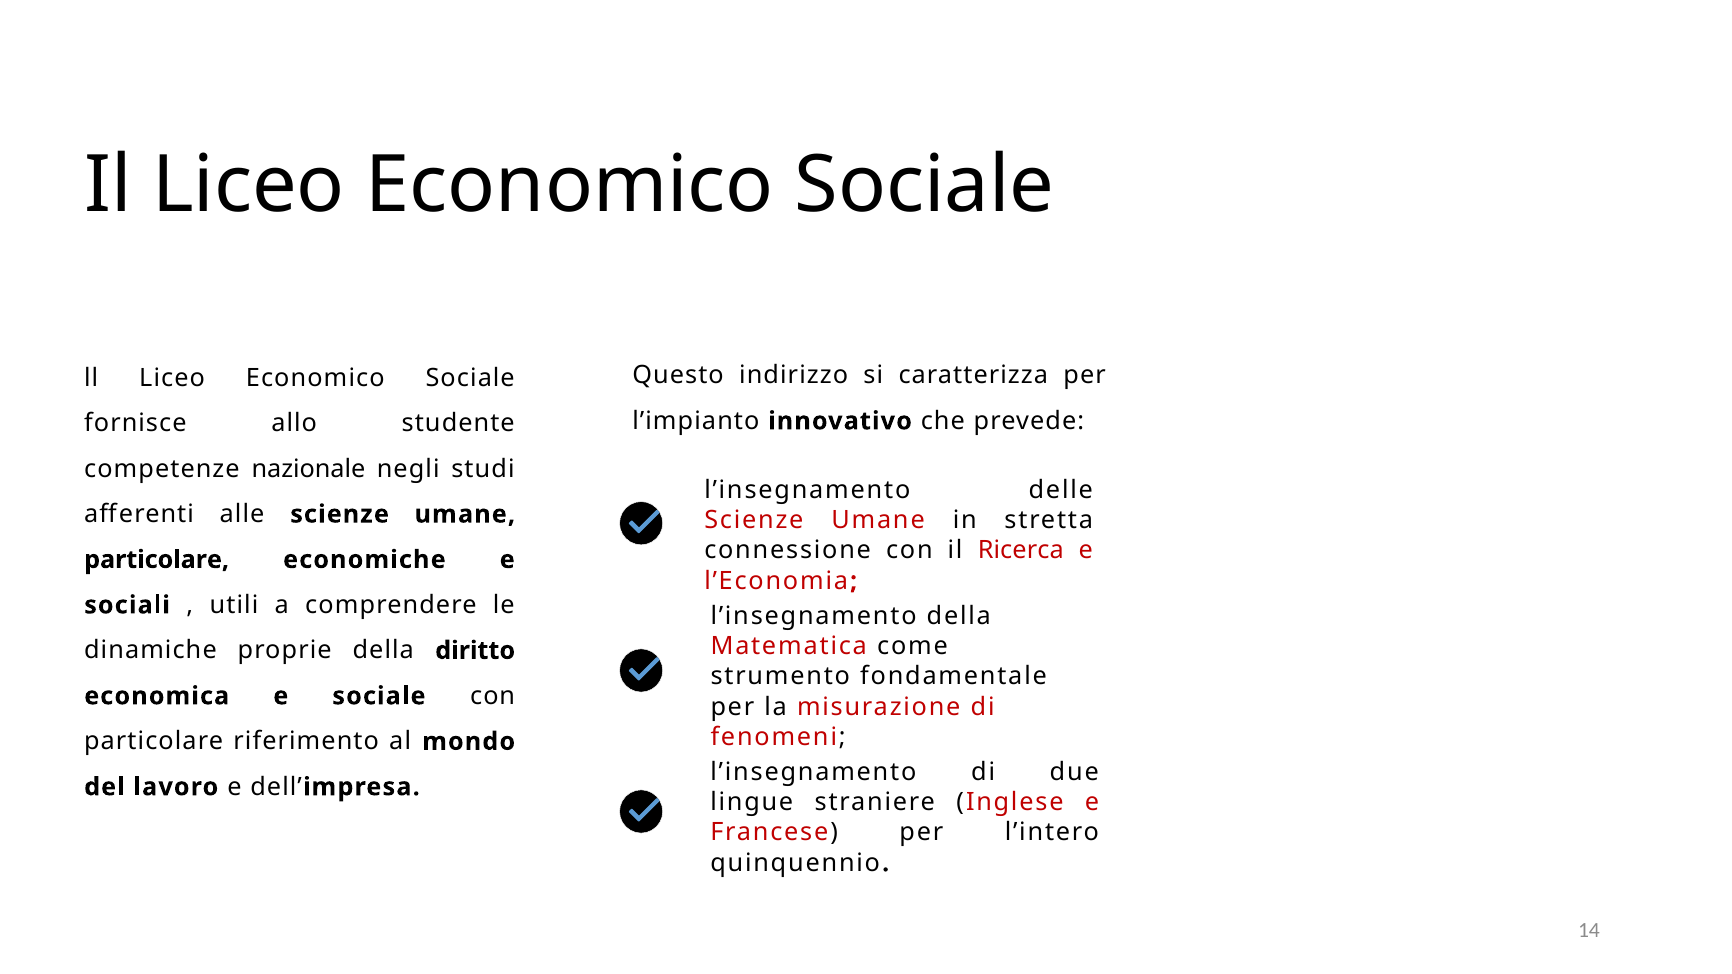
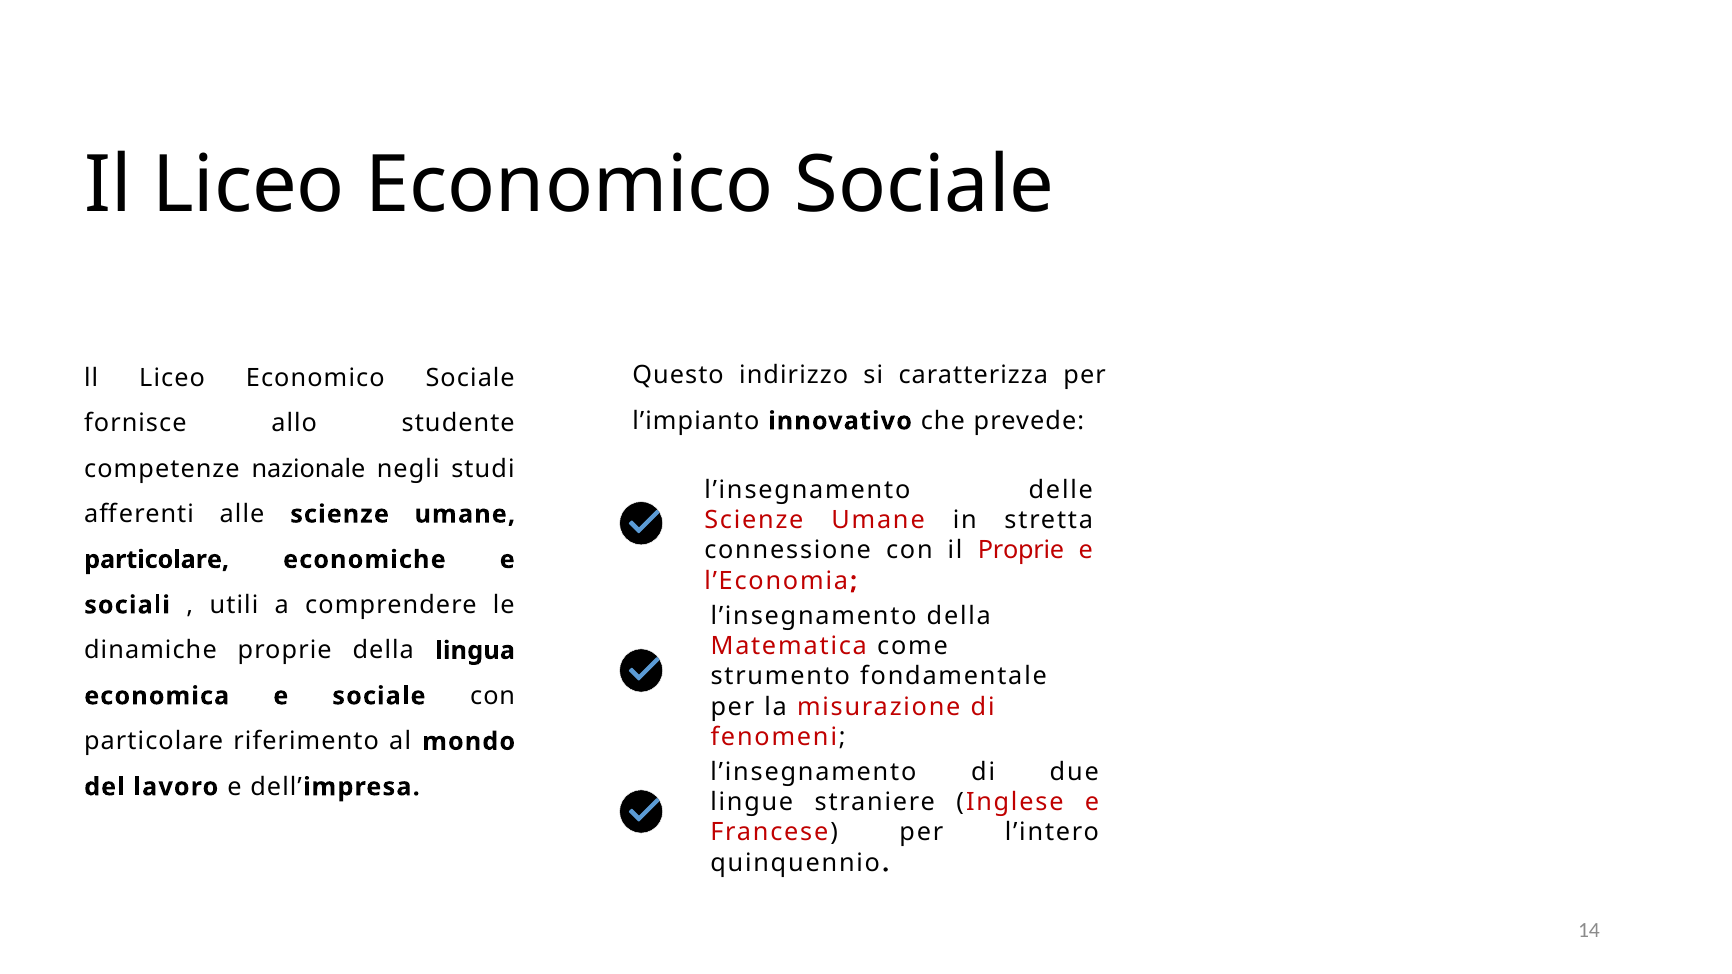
il Ricerca: Ricerca -> Proprie (1021, 551)
diritto: diritto -> lingua (475, 651)
